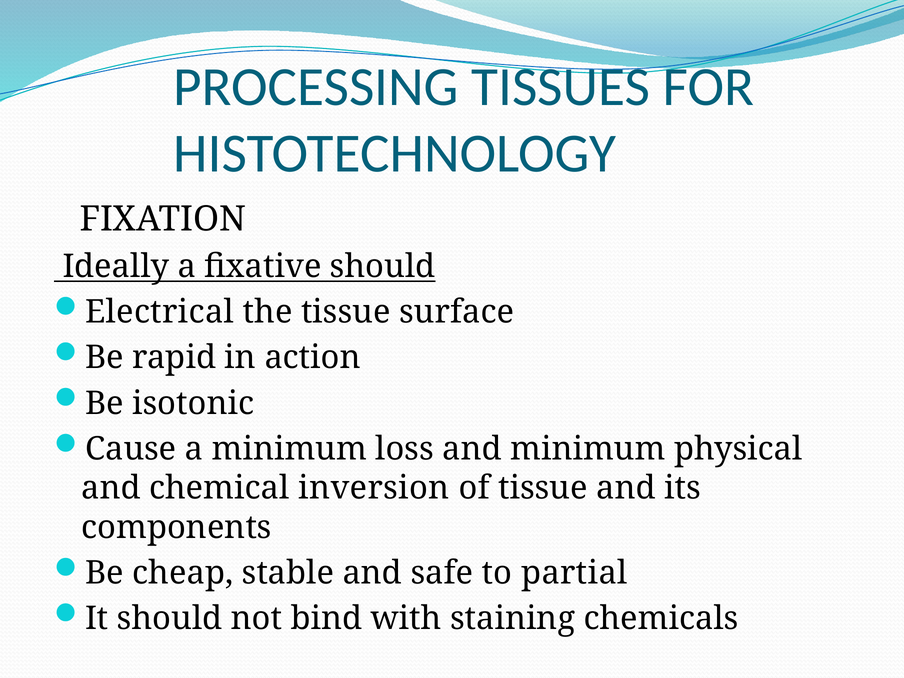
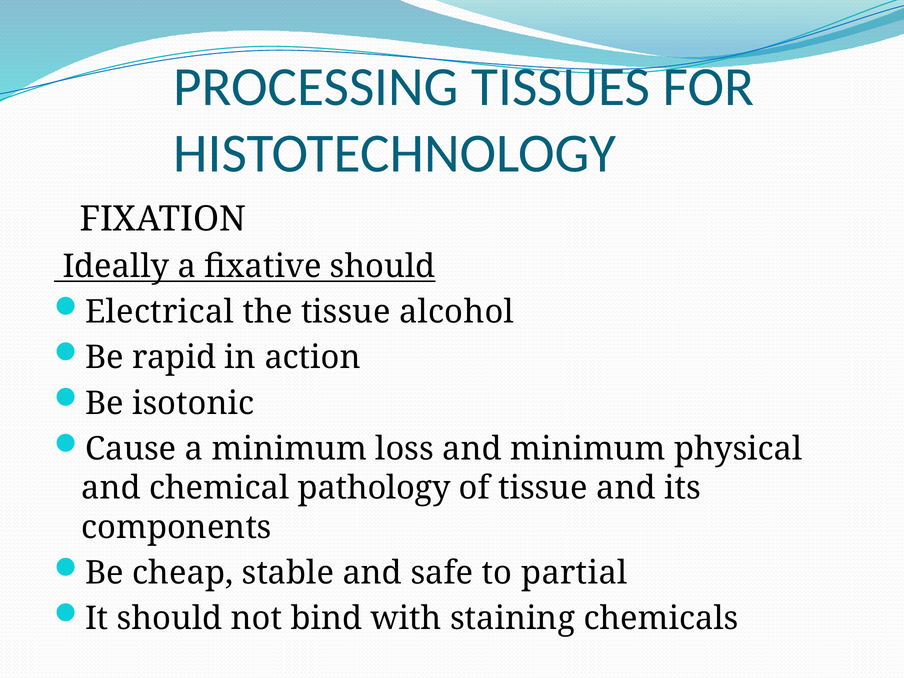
surface: surface -> alcohol (456, 312)
inversion: inversion -> pathology (374, 488)
